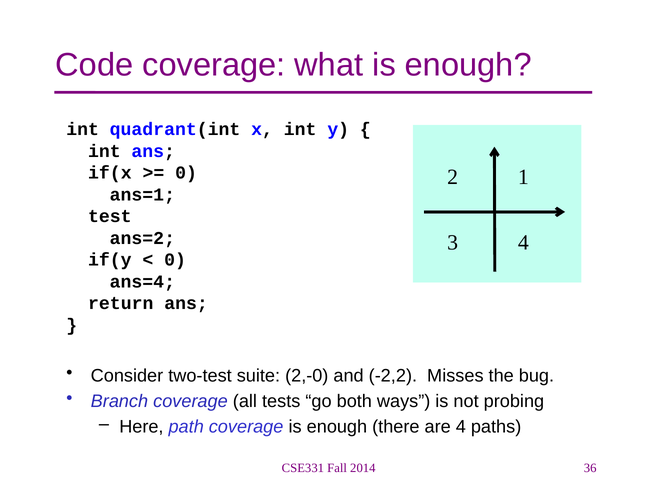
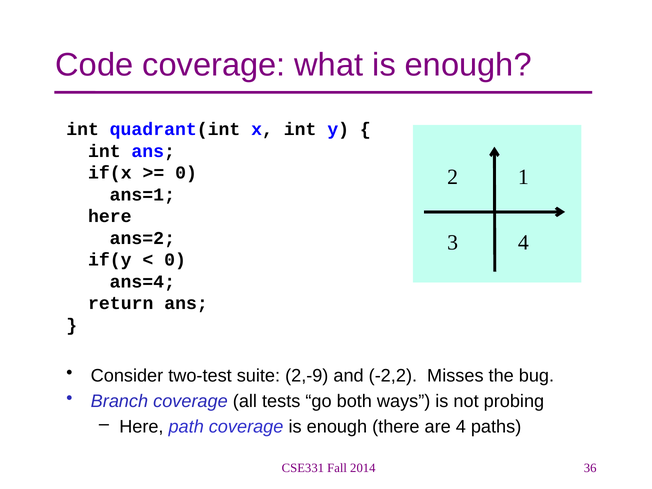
test: test -> here (110, 216)
2,-0: 2,-0 -> 2,-9 (307, 376)
